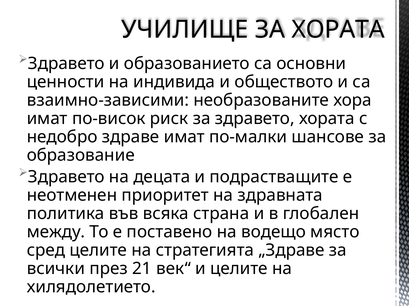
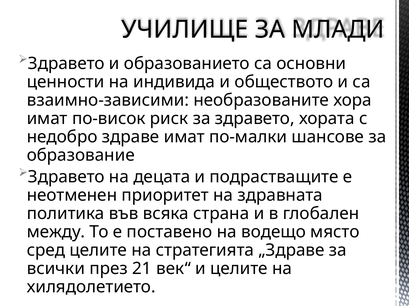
ЗА ХОРАТА: ХОРАТА -> МЛАДИ (338, 30)
